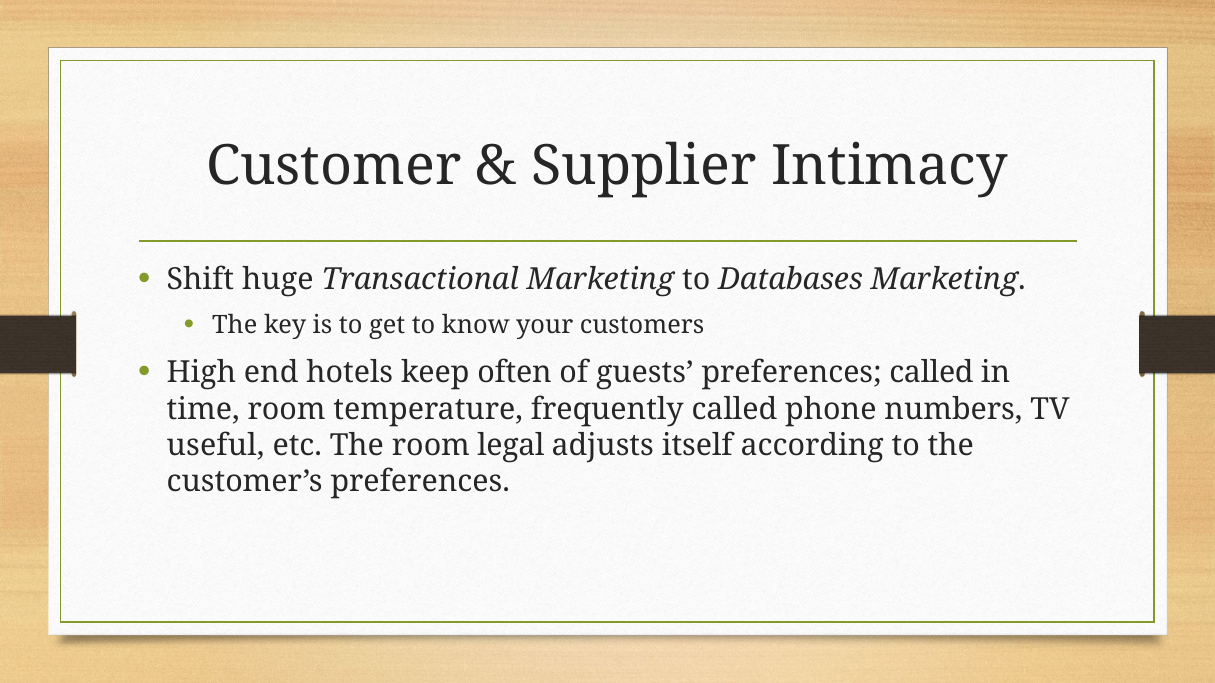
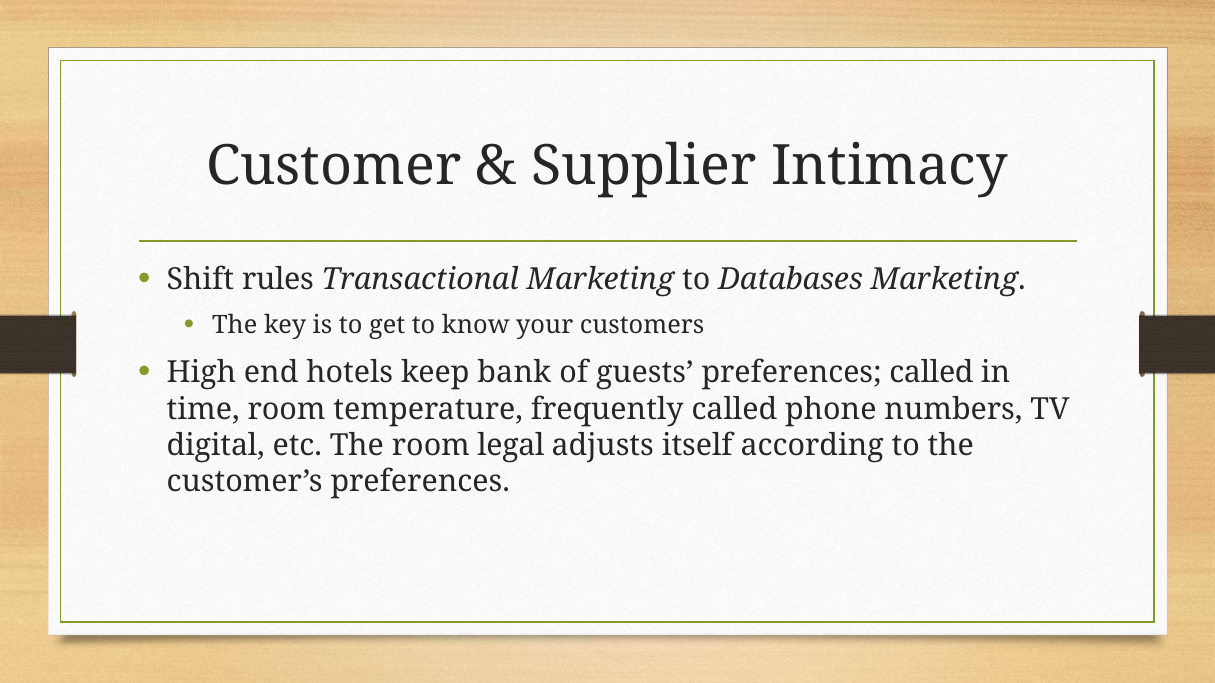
huge: huge -> rules (278, 280)
often: often -> bank (514, 373)
useful: useful -> digital (216, 446)
